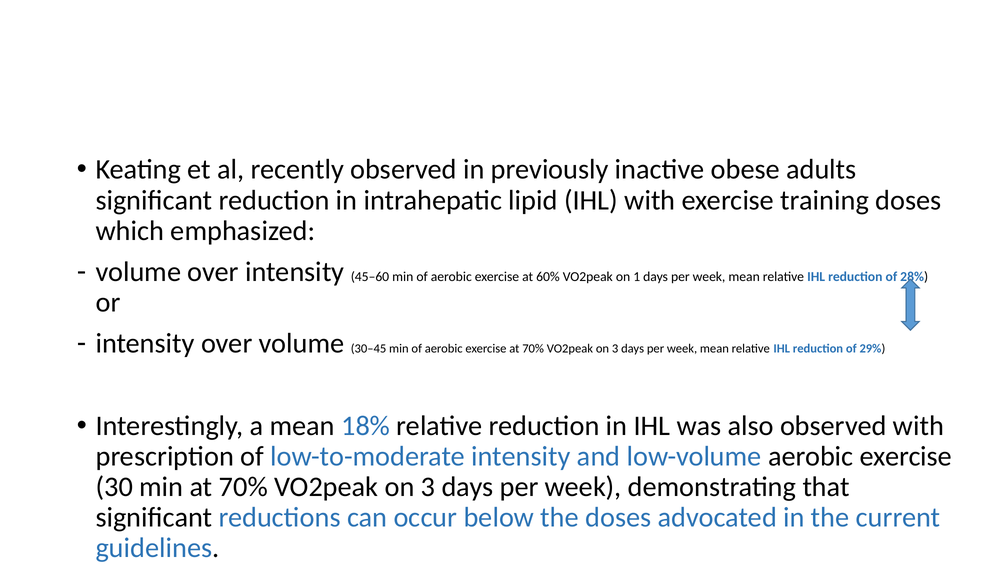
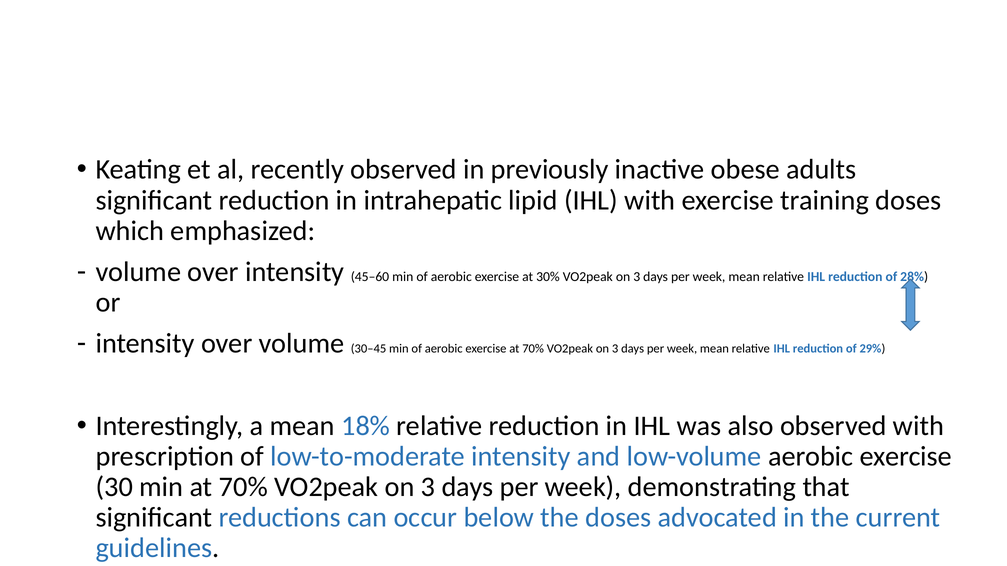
60%: 60% -> 30% (548, 277)
1: 1 -> 3 (637, 277)
